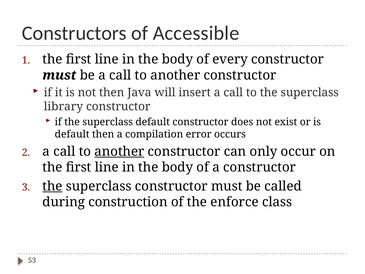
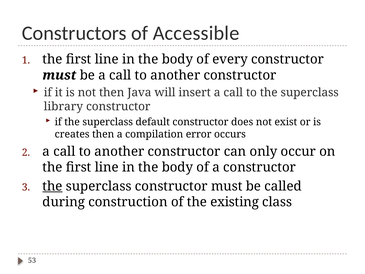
default: default -> creates (72, 134)
another underline: present -> none (119, 151)
enforce: enforce -> existing (235, 202)
